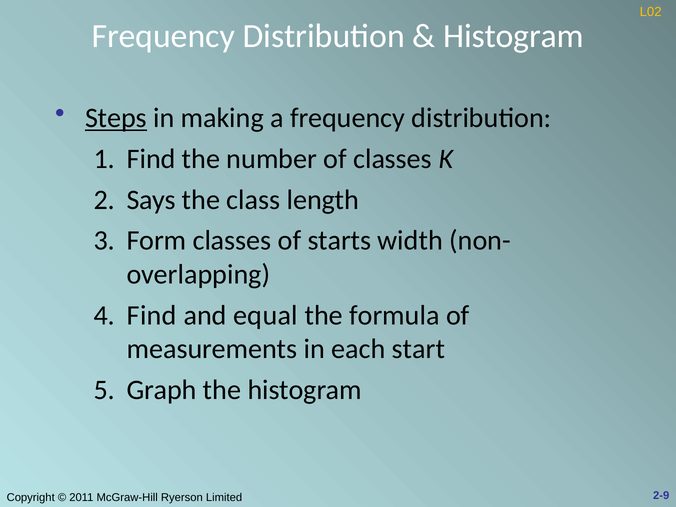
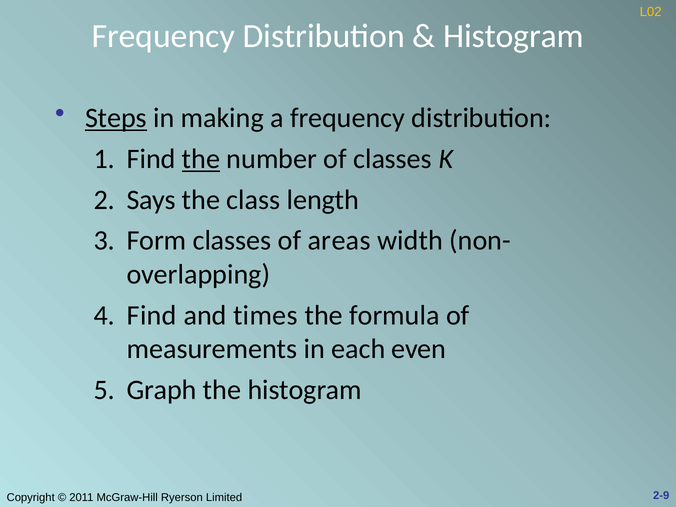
the underline: none -> present (201, 159)
starts: starts -> areas (339, 241)
equal: equal -> times (266, 315)
start: start -> even (419, 349)
